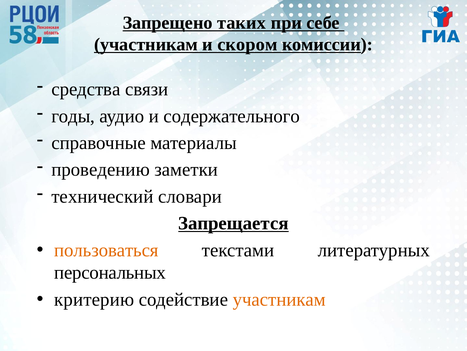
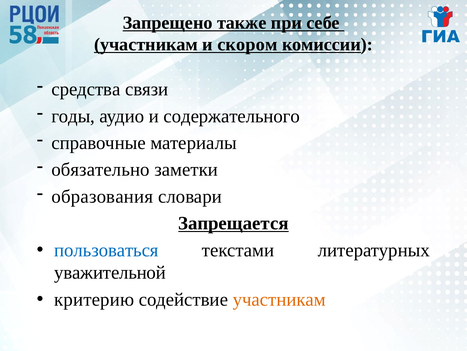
таких: таких -> также (242, 23)
проведению: проведению -> обязательно (101, 169)
технический: технический -> образования (102, 196)
пользоваться colour: orange -> blue (106, 250)
персональных: персональных -> уважительной (110, 272)
